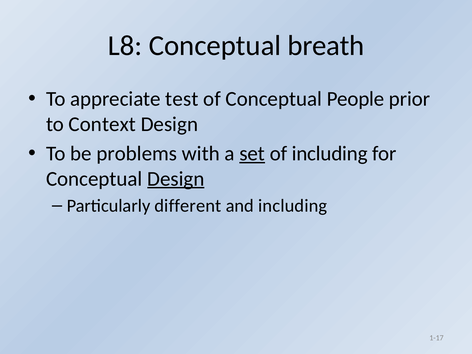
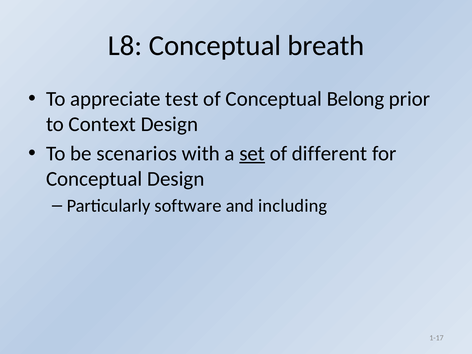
People: People -> Belong (355, 99)
problems: problems -> scenarios (137, 154)
of including: including -> different (330, 154)
Design underline: present -> none (176, 179)
different: different -> software (188, 206)
